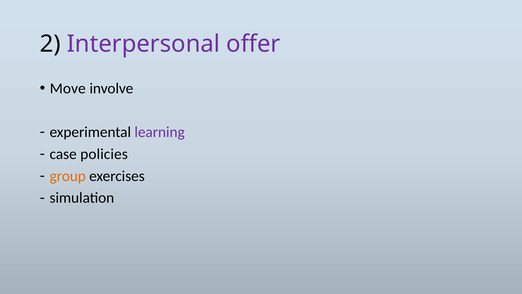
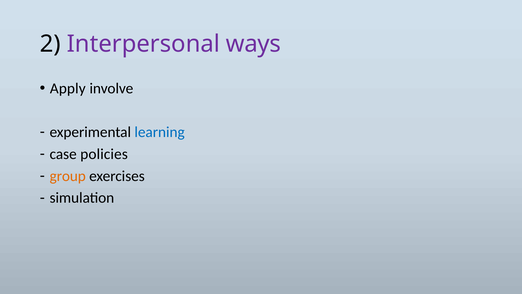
offer: offer -> ways (253, 44)
Move: Move -> Apply (68, 88)
learning colour: purple -> blue (160, 132)
